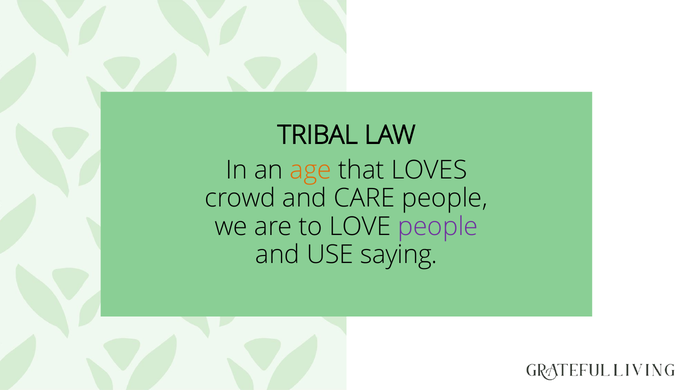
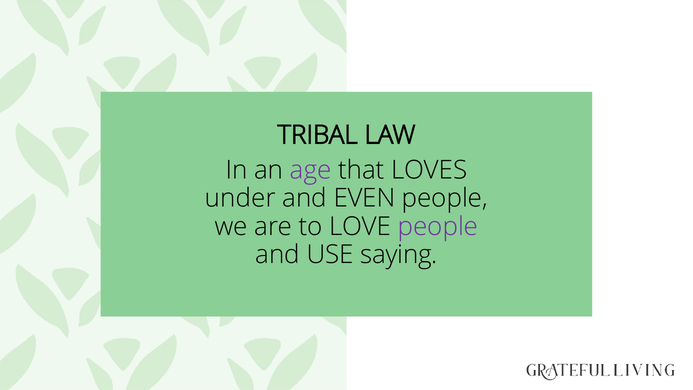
age colour: orange -> purple (311, 170)
crowd: crowd -> under (240, 198)
CARE: CARE -> EVEN (364, 198)
